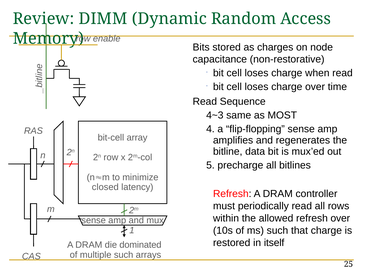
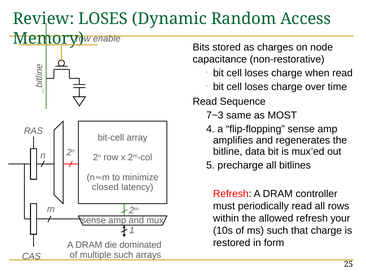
Review DIMM: DIMM -> LOSES (103, 19)
4~3: 4~3 -> 7~3 (215, 115)
refresh over: over -> your (340, 218)
itself: itself -> form (274, 242)
